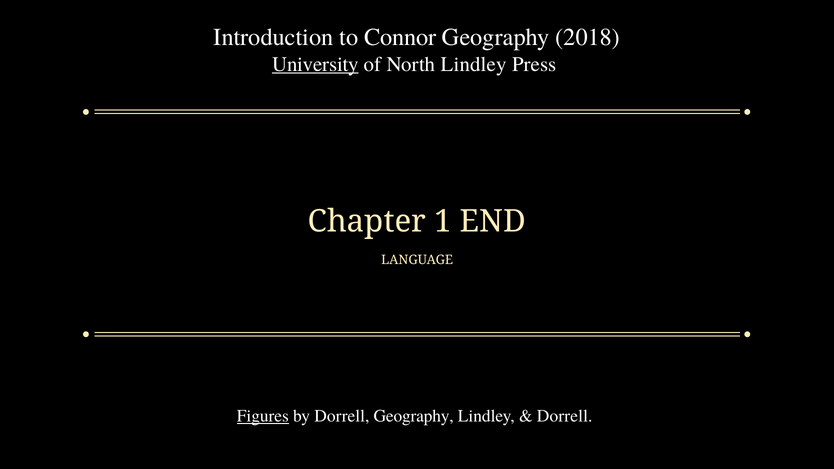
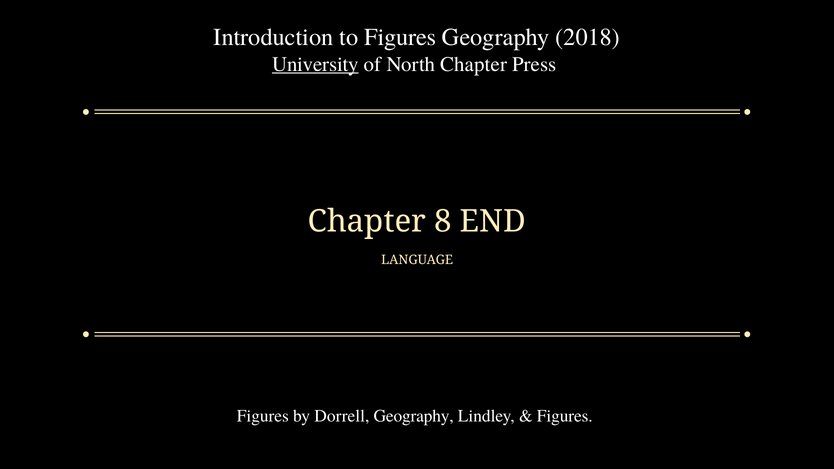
to Connor: Connor -> Figures (400, 37)
North Lindley: Lindley -> Chapter (474, 64)
1: 1 -> 8 (443, 221)
Figures underline: present -> none (263, 416)
Dorrell: Dorrell -> Figures (565, 416)
